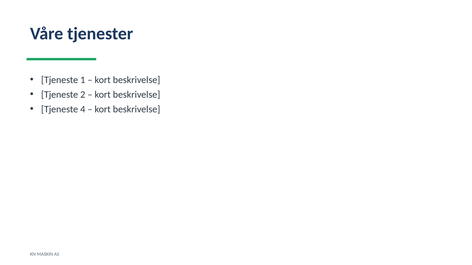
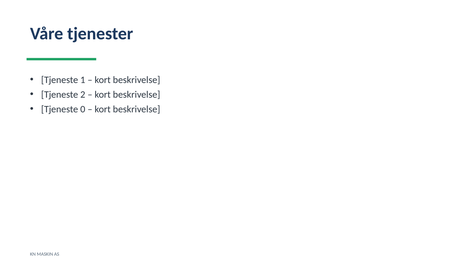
4: 4 -> 0 (83, 109)
